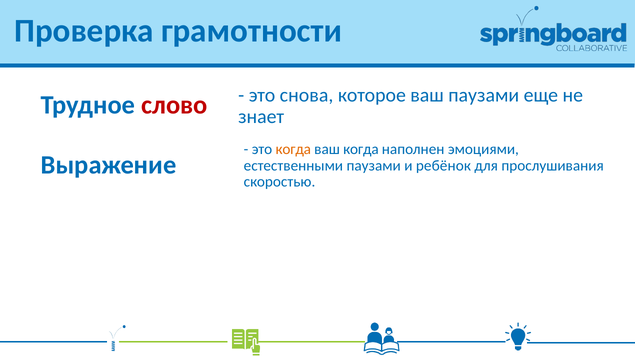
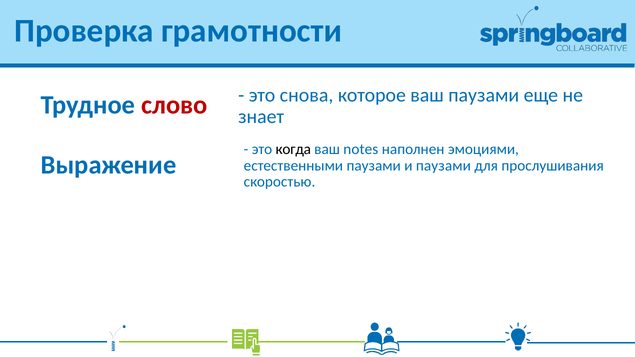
когда colour: orange -> black (293, 149)
ваш когда: когда -> notes (361, 149)
и ребёнок: ребёнок -> паузами (443, 166)
